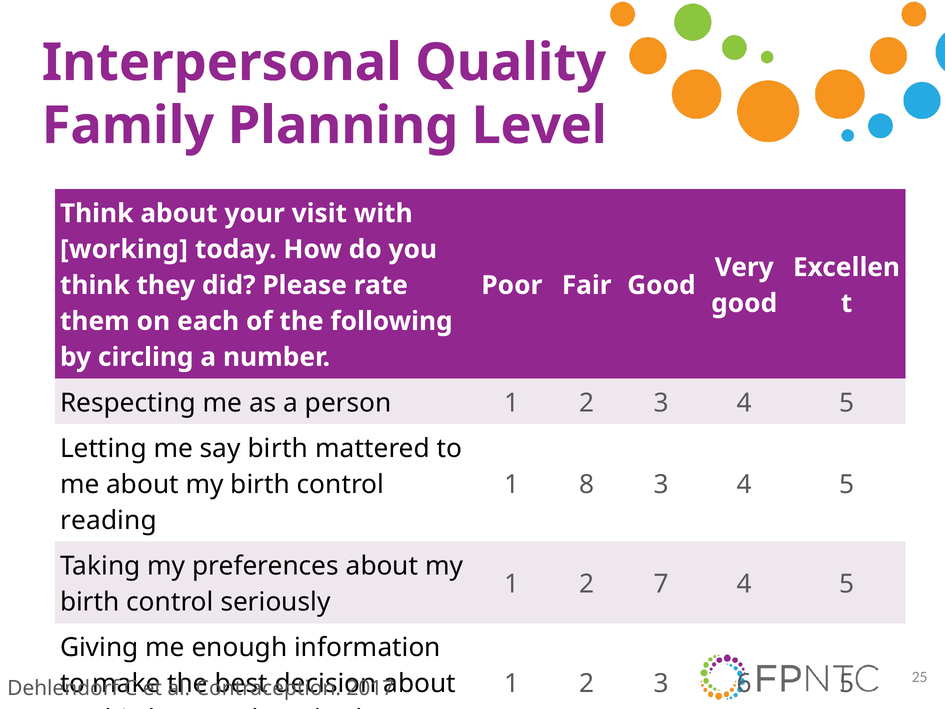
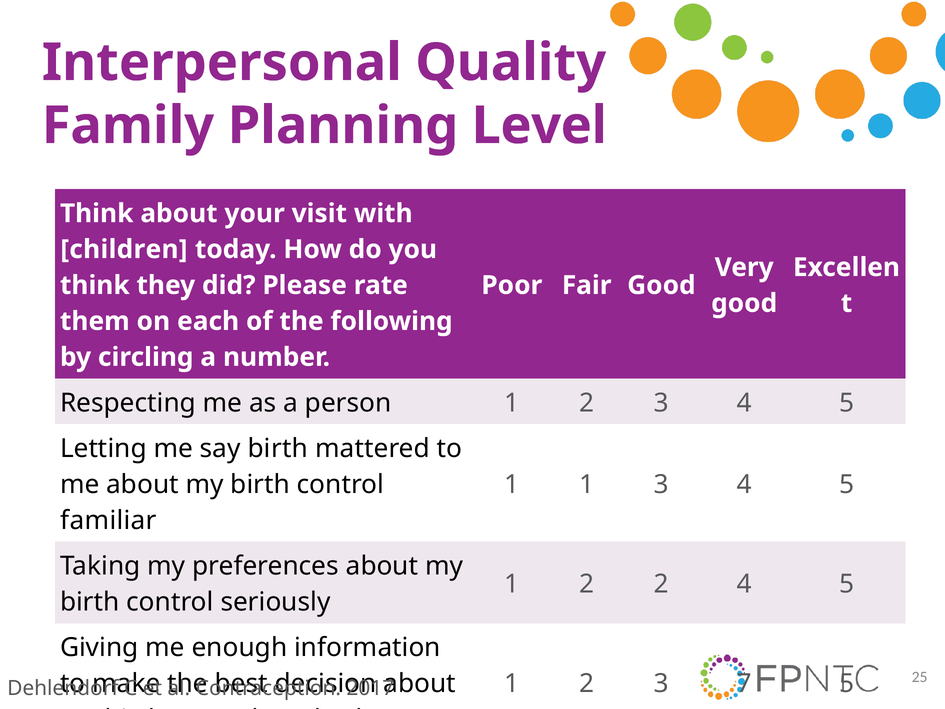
working: working -> children (124, 249)
1 8: 8 -> 1 (587, 484)
reading: reading -> familiar (108, 520)
2 7: 7 -> 2 (661, 584)
6: 6 -> 7 (744, 683)
